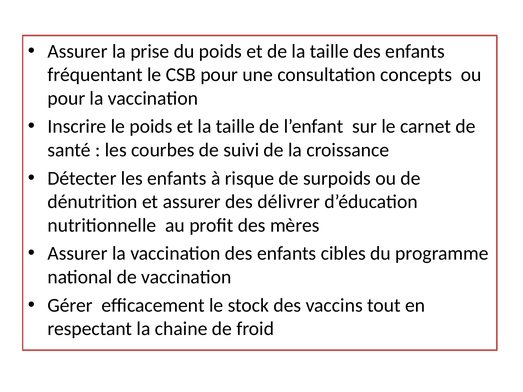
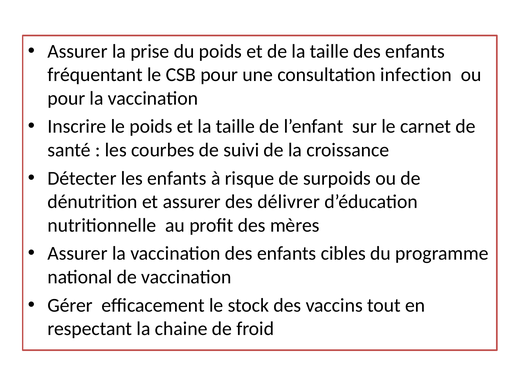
concepts: concepts -> infection (416, 75)
